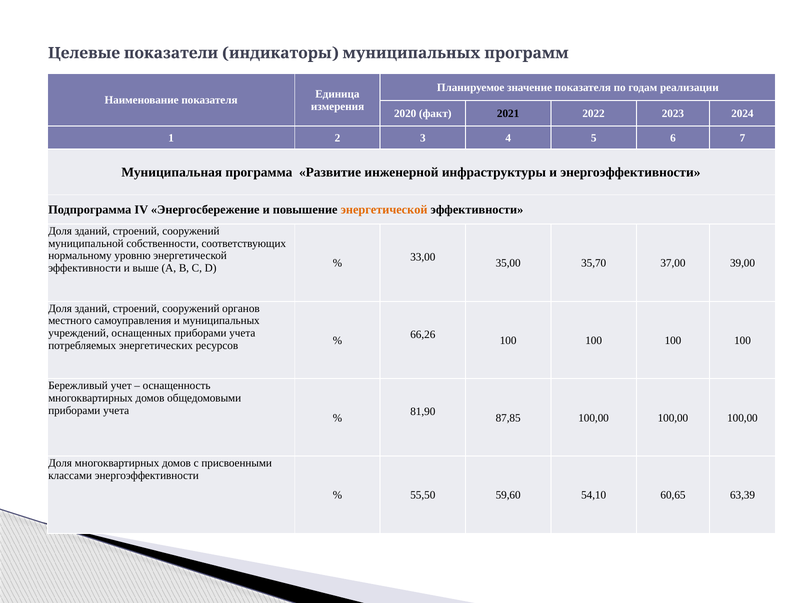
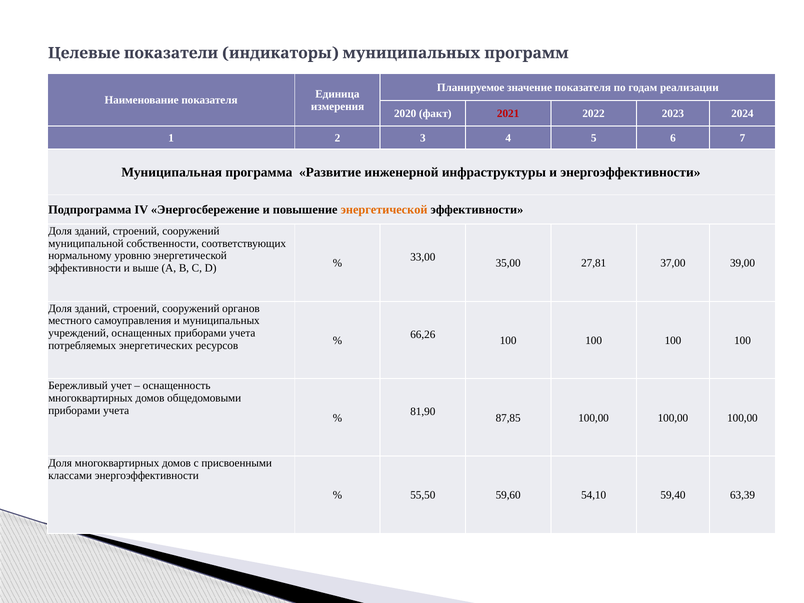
2021 colour: black -> red (508, 114)
35,70: 35,70 -> 27,81 (594, 263)
60,65: 60,65 -> 59,40 (673, 495)
